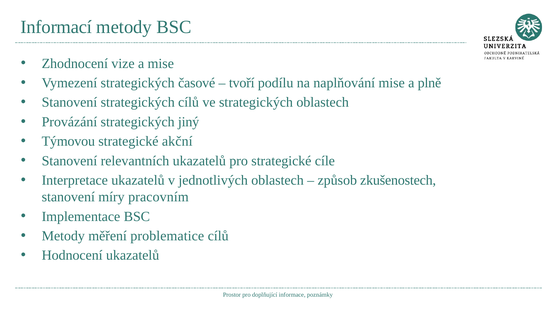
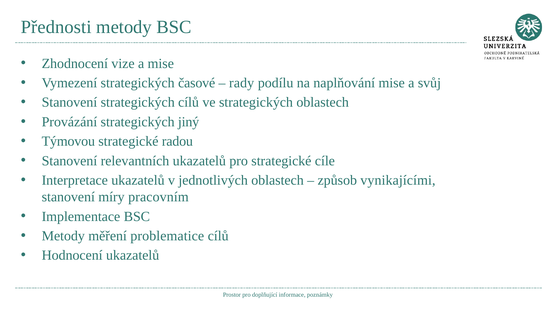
Informací: Informací -> Přednosti (56, 27)
tvoří: tvoří -> rady (242, 83)
plně: plně -> svůj (429, 83)
akční: akční -> radou (177, 141)
zkušenostech: zkušenostech -> vynikajícími (398, 180)
